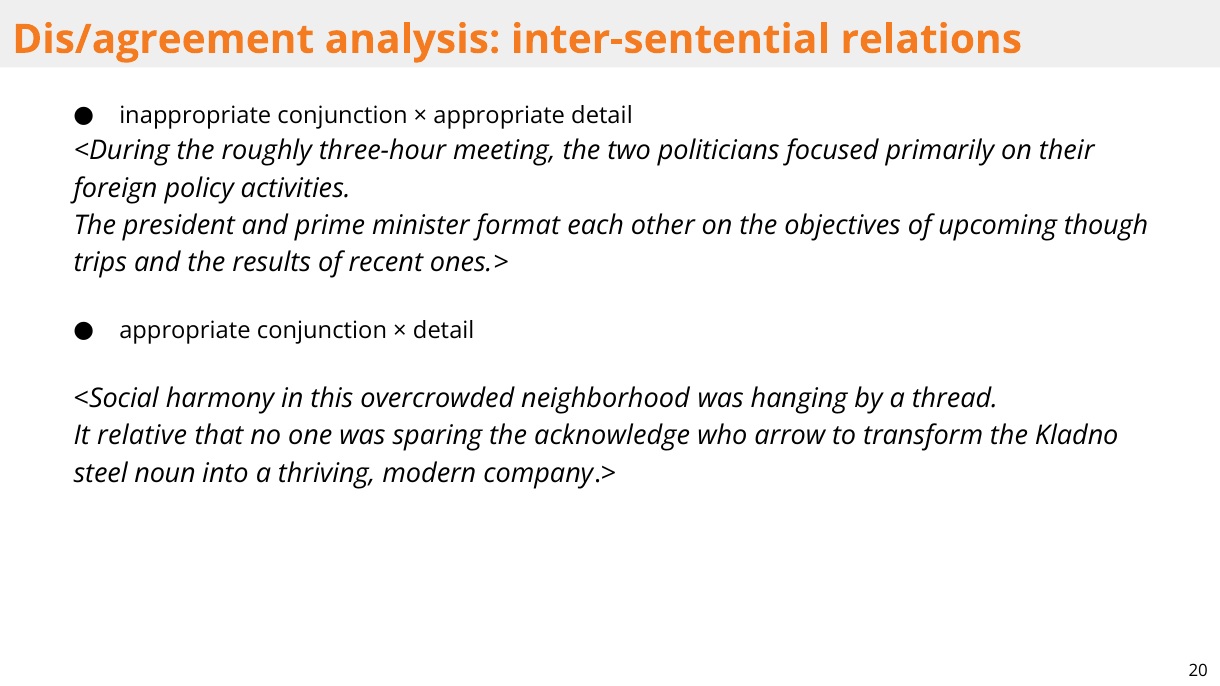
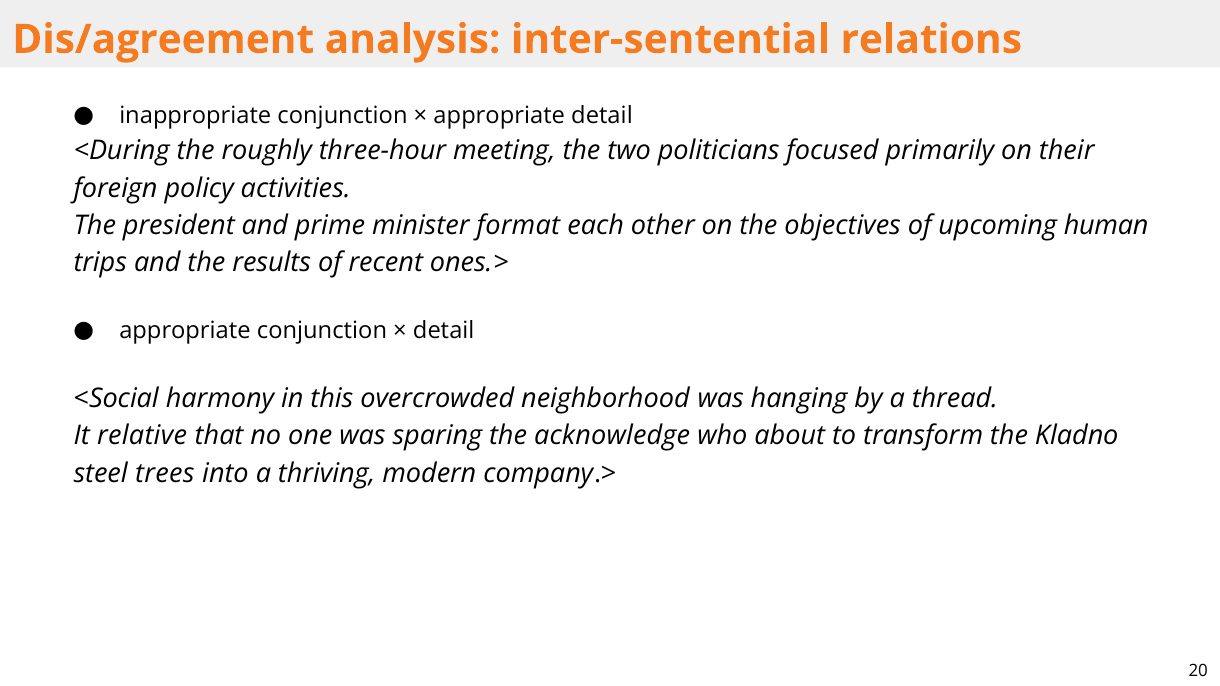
though: though -> human (1106, 226)
arrow: arrow -> about (790, 436)
noun: noun -> trees (165, 473)
